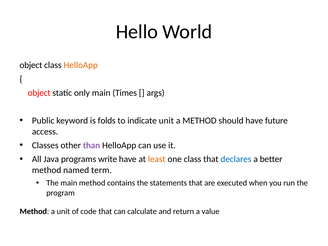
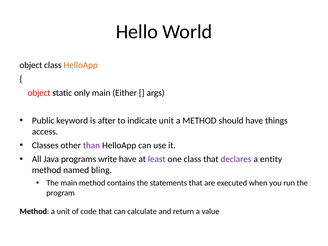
Times: Times -> Either (125, 93)
folds: folds -> after (107, 121)
future: future -> things (276, 121)
least colour: orange -> purple (157, 159)
declares colour: blue -> purple (236, 159)
better: better -> entity (271, 159)
term: term -> bling (102, 170)
